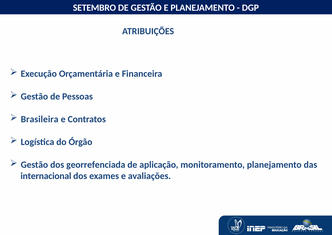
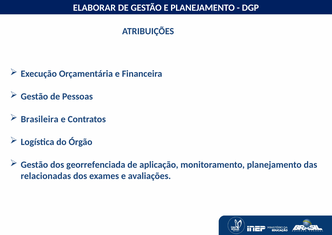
SETEMBRO: SETEMBRO -> ELABORAR (94, 8)
internacional: internacional -> relacionadas (46, 176)
